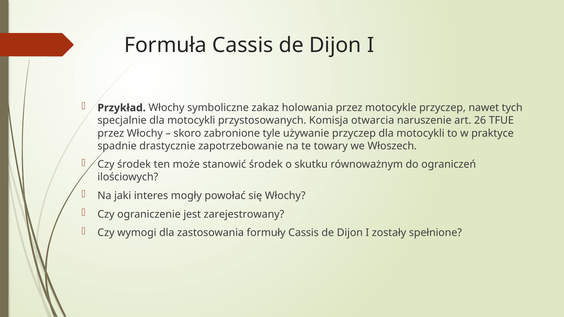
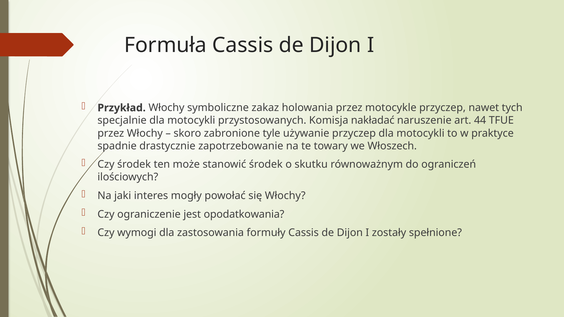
otwarcia: otwarcia -> nakładać (373, 121)
26: 26 -> 44 (480, 121)
zarejestrowany: zarejestrowany -> opodatkowania (244, 214)
